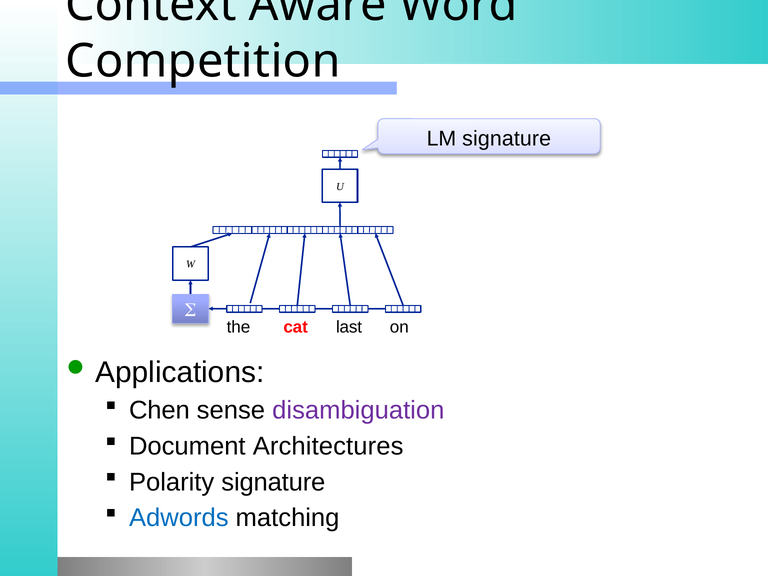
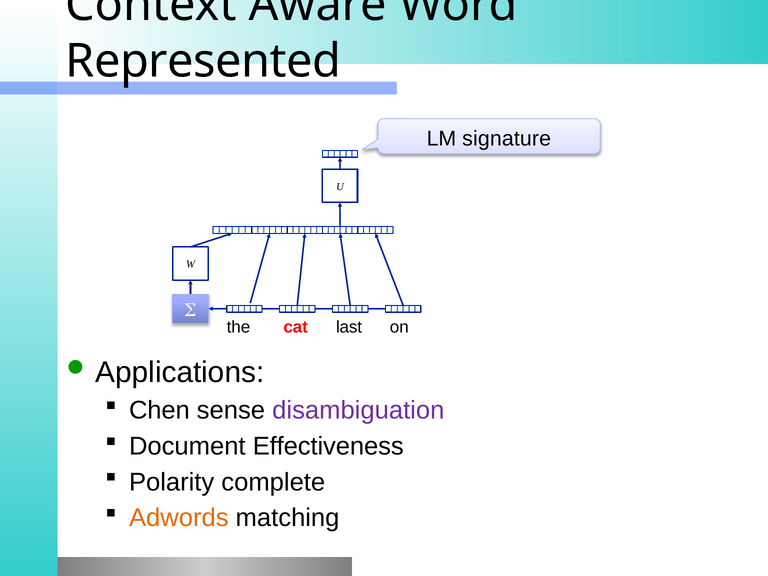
Competition: Competition -> Represented (203, 61)
Architectures: Architectures -> Effectiveness (328, 446)
Polarity signature: signature -> complete (273, 482)
Adwords colour: blue -> orange (179, 518)
